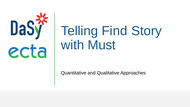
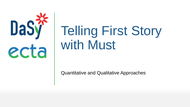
Find: Find -> First (115, 31)
